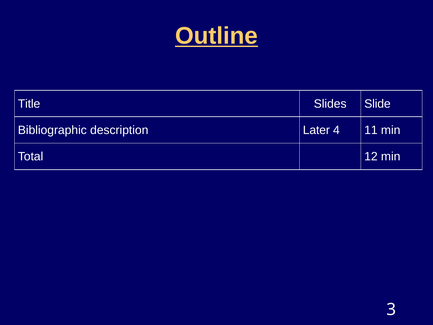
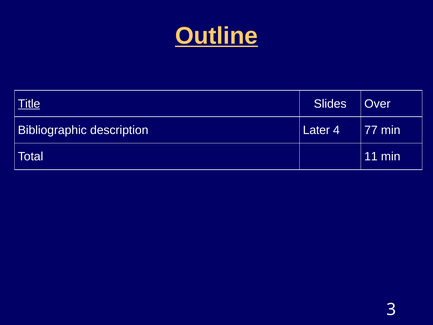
Title underline: none -> present (29, 104)
Slide: Slide -> Over (377, 104)
11: 11 -> 77 (371, 130)
12: 12 -> 11 (371, 156)
